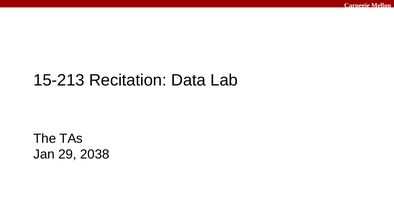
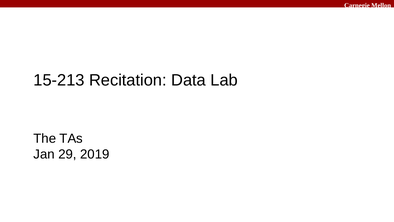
2038: 2038 -> 2019 (95, 154)
